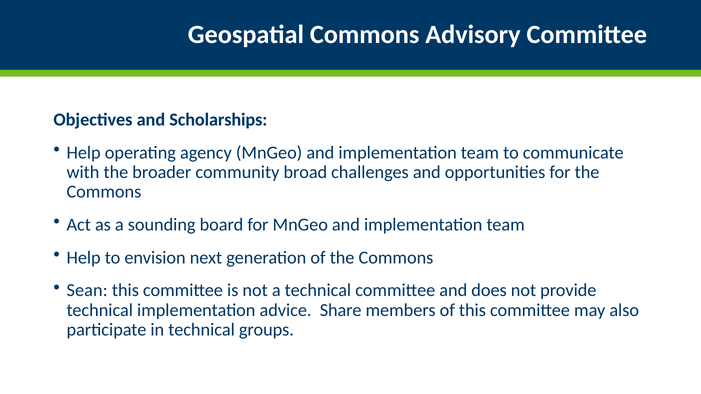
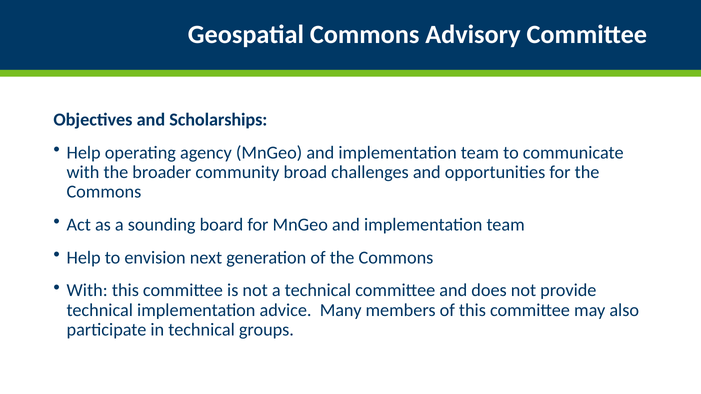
Sean: Sean -> With (87, 291)
Share: Share -> Many (341, 310)
